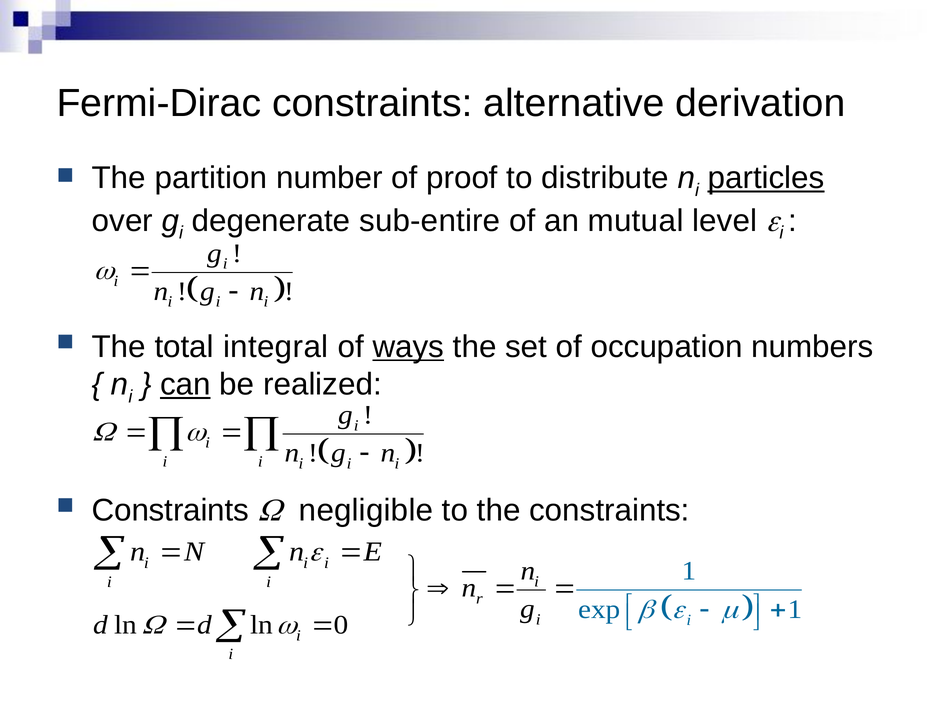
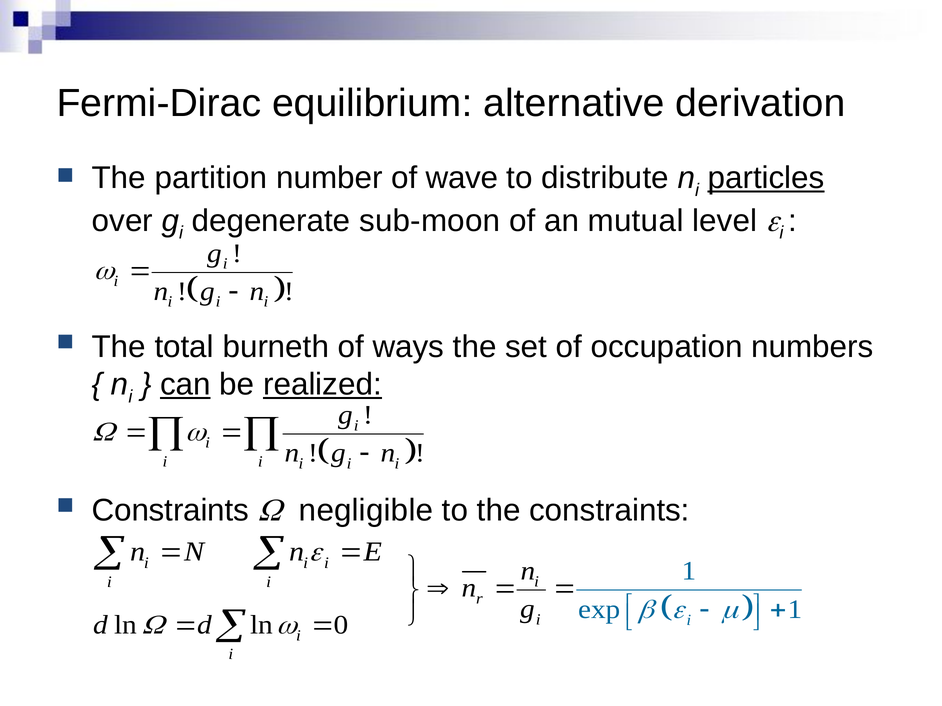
Fermi-Dirac constraints: constraints -> equilibrium (372, 103)
proof: proof -> wave (462, 178)
sub-entire: sub-entire -> sub-moon (430, 221)
integral: integral -> burneth (276, 347)
ways underline: present -> none (408, 347)
realized underline: none -> present (322, 385)
